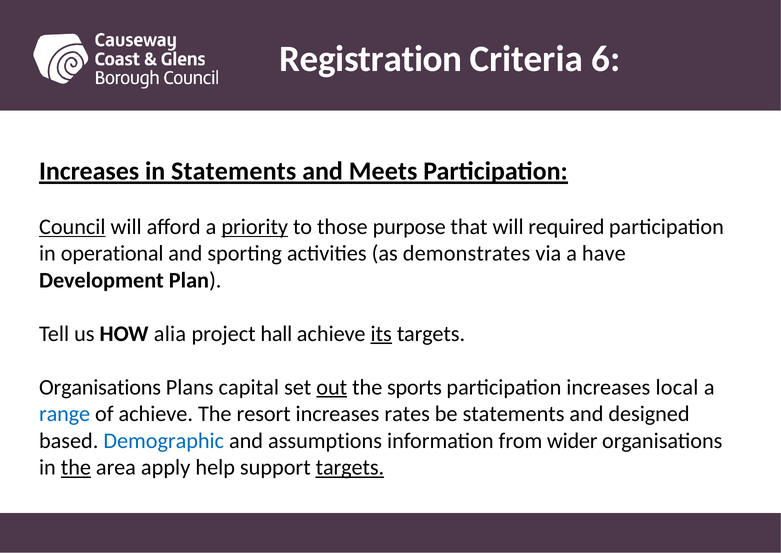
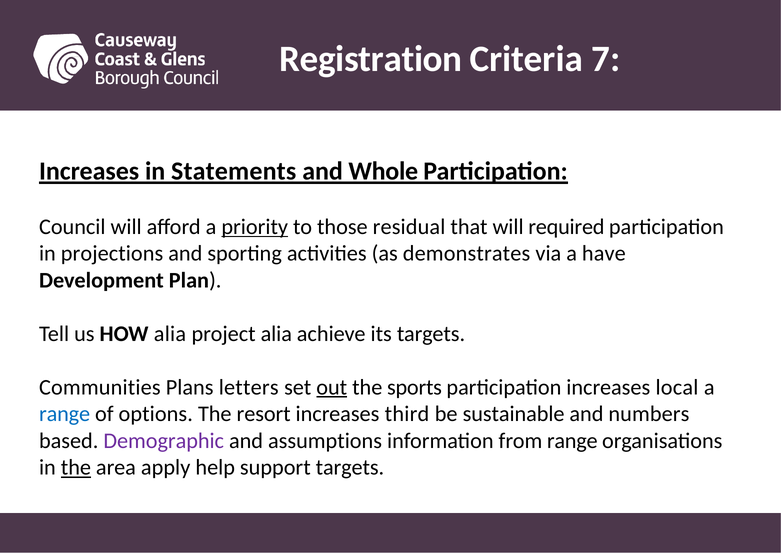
6: 6 -> 7 (606, 59)
Meets: Meets -> Whole (383, 171)
Council underline: present -> none (72, 227)
purpose: purpose -> residual (409, 227)
operational: operational -> projections (112, 253)
project hall: hall -> alia (276, 333)
its underline: present -> none (381, 333)
Organisations: Organisations -> Communities (100, 387)
capital: capital -> letters (249, 387)
of achieve: achieve -> options (156, 414)
rates: rates -> third (407, 414)
be statements: statements -> sustainable (514, 414)
designed: designed -> numbers (649, 414)
Demographic colour: blue -> purple (164, 440)
from wider: wider -> range (572, 440)
targets underline: present -> none (350, 467)
